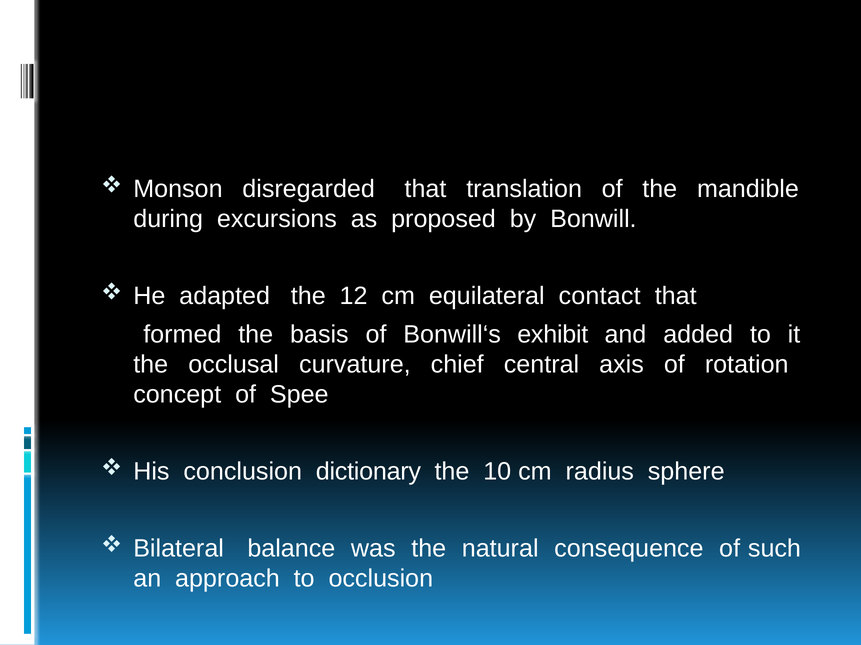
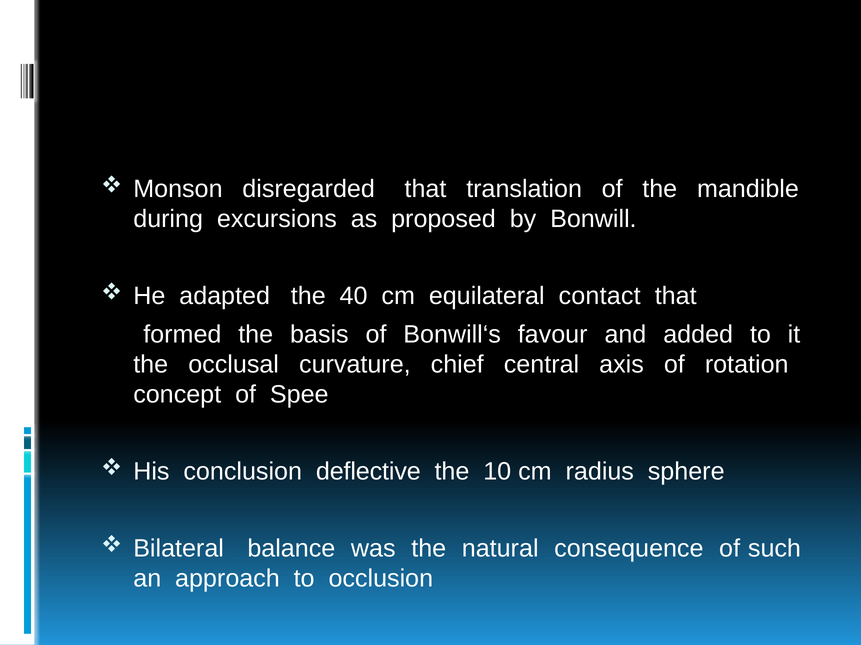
12: 12 -> 40 (354, 296)
exhibit: exhibit -> favour (553, 335)
dictionary: dictionary -> deflective (368, 472)
